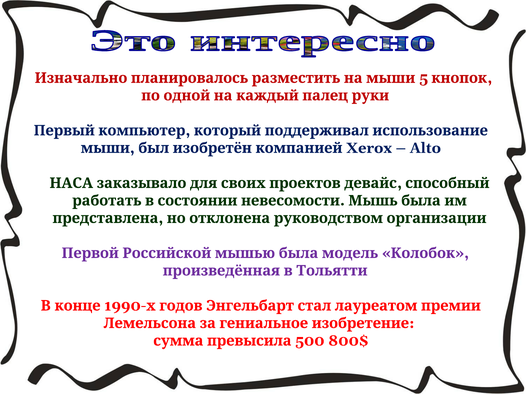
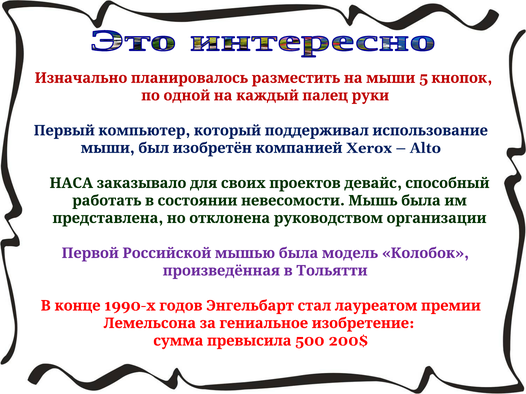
800$: 800$ -> 200$ (348, 341)
